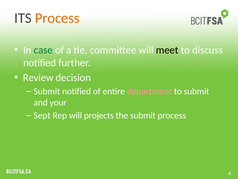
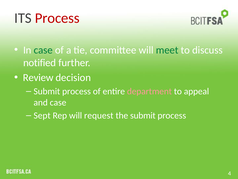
Process colour: orange -> red (57, 18)
meet colour: black -> green (167, 50)
notified: notified -> process (77, 91)
to submit: submit -> appeal (196, 91)
and your: your -> case (58, 102)
projects: projects -> request (99, 115)
